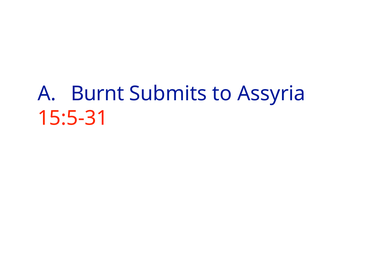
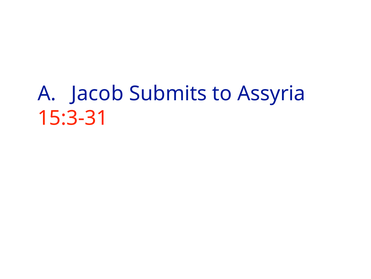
Burnt: Burnt -> Jacob (97, 93)
15:5-31: 15:5-31 -> 15:3-31 (73, 118)
